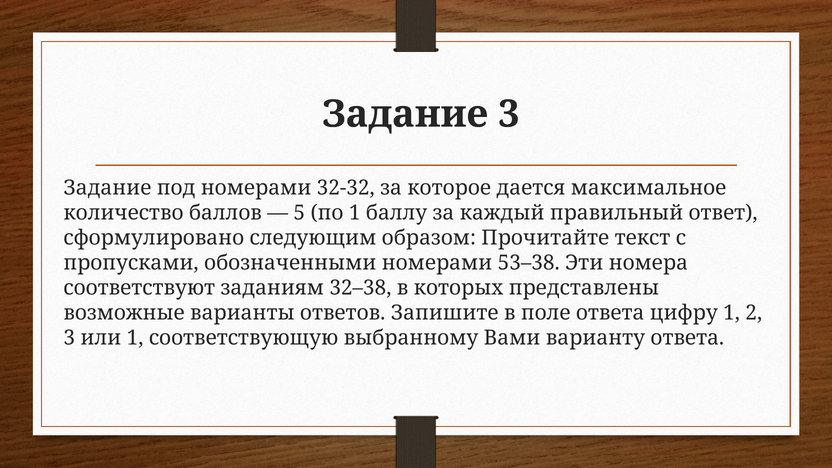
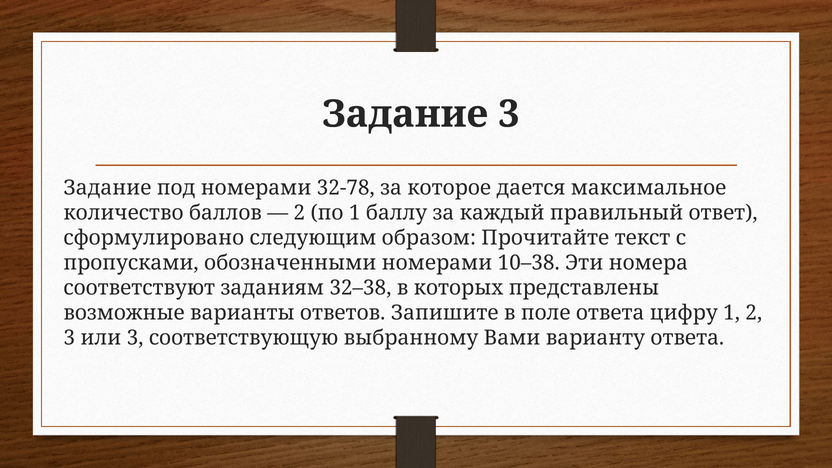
32-32: 32-32 -> 32-78 (346, 188)
5: 5 -> 2 (299, 213)
53–38: 53–38 -> 10–38 (529, 263)
или 1: 1 -> 3 (135, 338)
